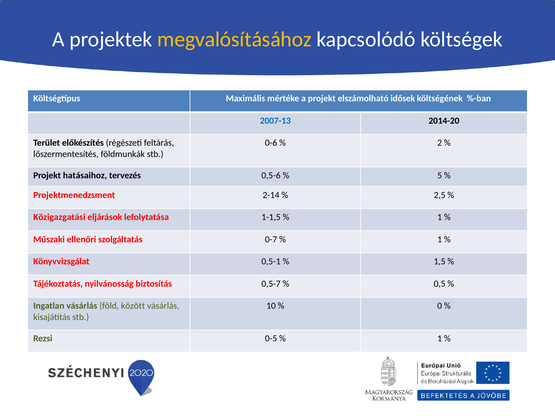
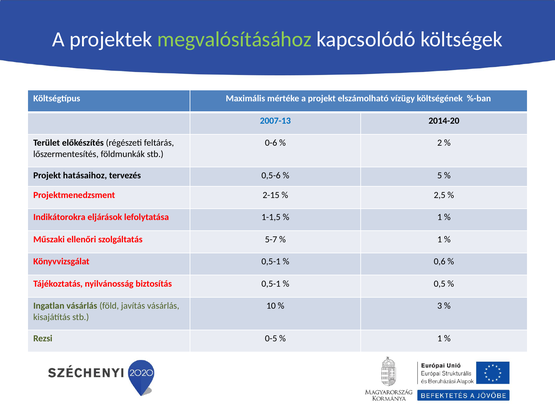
megvalósításához colour: yellow -> light green (234, 40)
idősek: idősek -> vízügy (403, 99)
2-14: 2-14 -> 2-15 (271, 195)
Közigazgatási: Közigazgatási -> Indikátorokra (59, 217)
0-7: 0-7 -> 5-7 (271, 239)
1,5: 1,5 -> 0,6 (440, 262)
biztosítás 0,5-7: 0,5-7 -> 0,5-1 (271, 284)
között: között -> javítás (133, 306)
0: 0 -> 3 (440, 306)
